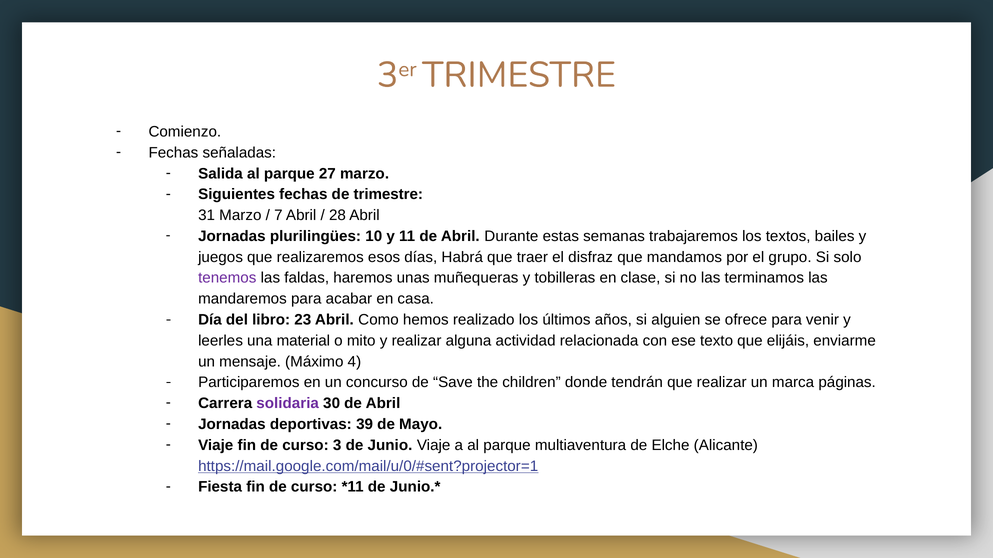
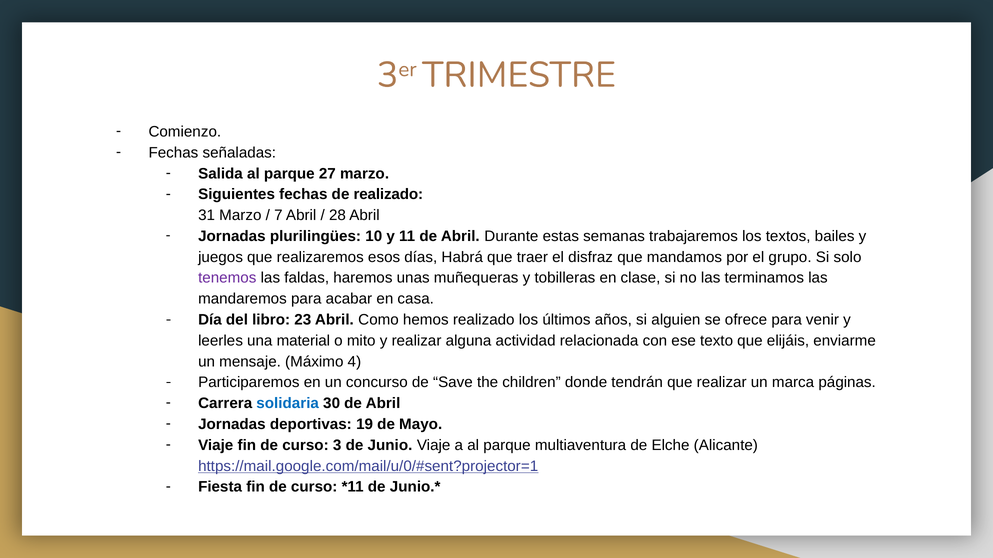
de trimestre: trimestre -> realizado (388, 195)
solidaria colour: purple -> blue (288, 404)
39: 39 -> 19 (365, 425)
